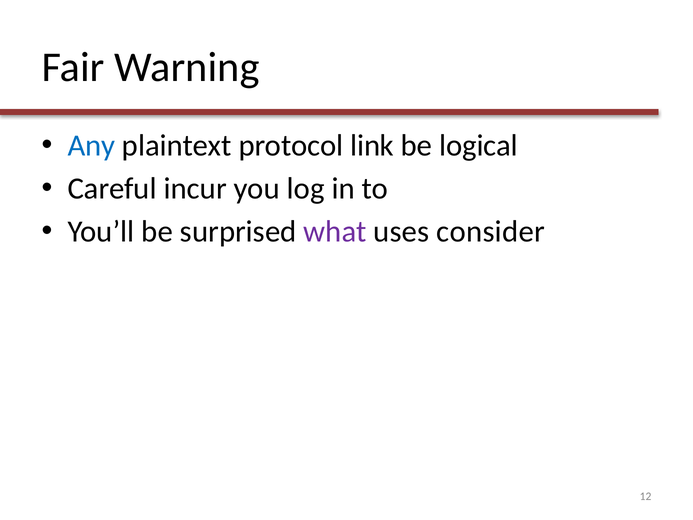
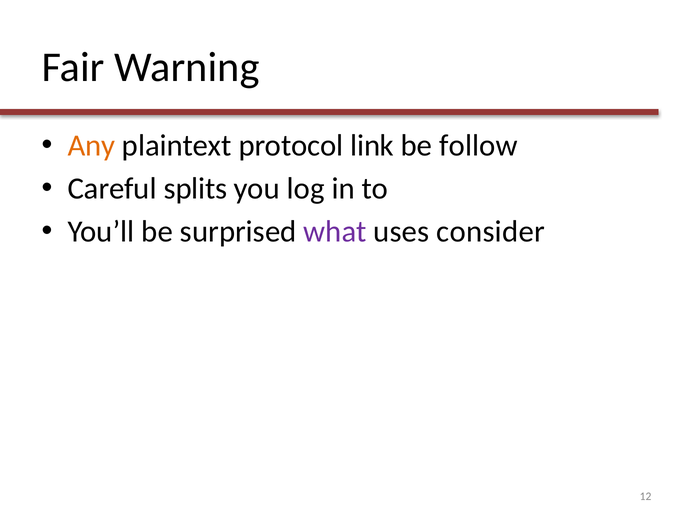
Any colour: blue -> orange (91, 145)
logical: logical -> follow (478, 145)
incur: incur -> splits (195, 189)
